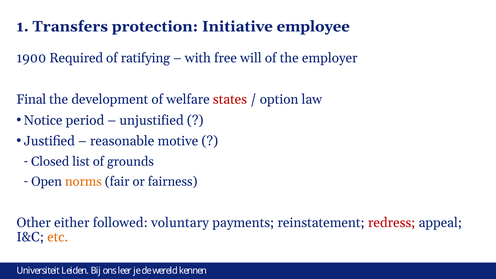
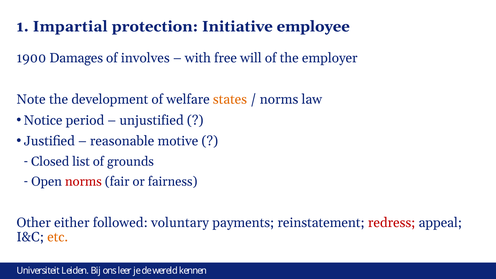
Transfers: Transfers -> Impartial (70, 26)
Required: Required -> Damages (76, 58)
ratifying: ratifying -> involves (145, 58)
Final: Final -> Note (31, 100)
states colour: red -> orange (230, 100)
option: option -> norms (279, 100)
norms colour: orange -> red (83, 181)
